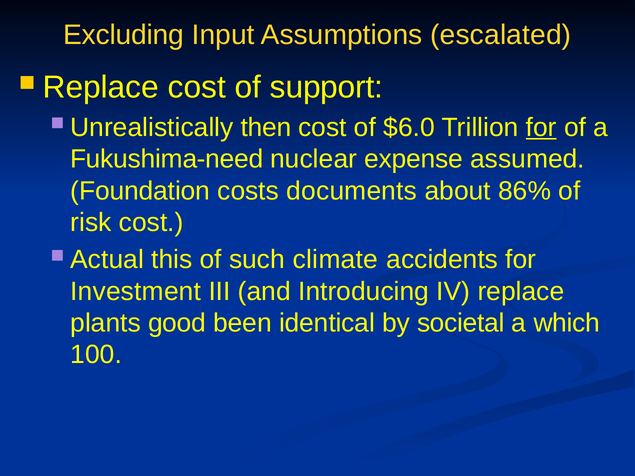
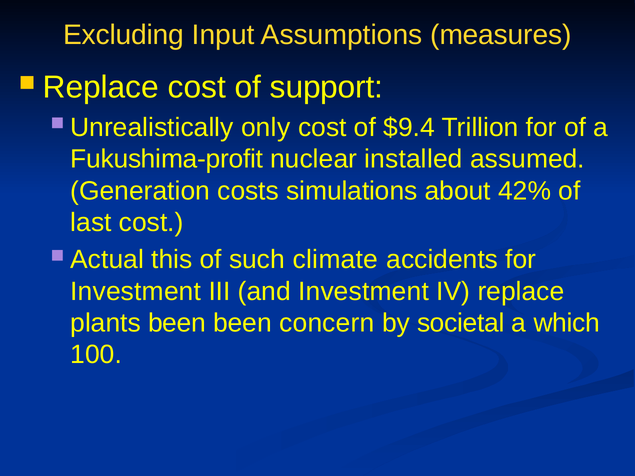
escalated: escalated -> measures (501, 35)
then: then -> only (266, 127)
$6.0: $6.0 -> $9.4 (409, 127)
for underline: present -> none (541, 127)
Fukushima-need: Fukushima-need -> Fukushima-profit (167, 159)
expense: expense -> installed (413, 159)
Foundation: Foundation -> Generation (140, 191)
documents: documents -> simulations (352, 191)
86%: 86% -> 42% (525, 191)
risk: risk -> last (91, 223)
and Introducing: Introducing -> Investment (364, 291)
plants good: good -> been (177, 323)
identical: identical -> concern (327, 323)
